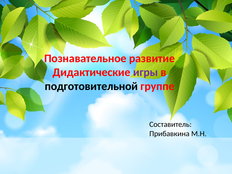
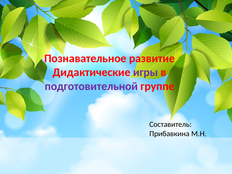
подготовительной colour: black -> purple (91, 86)
